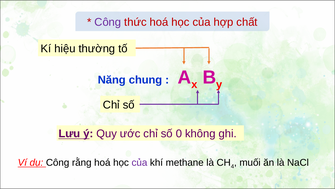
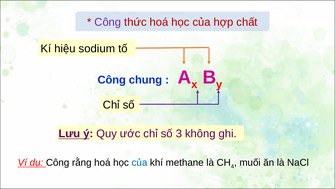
thường: thường -> sodium (97, 48)
Năng: Năng -> Công (112, 80)
0: 0 -> 3 (179, 133)
của colour: purple -> blue (139, 162)
